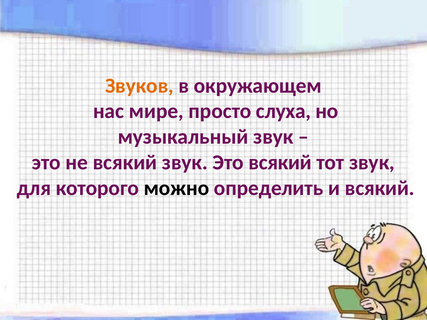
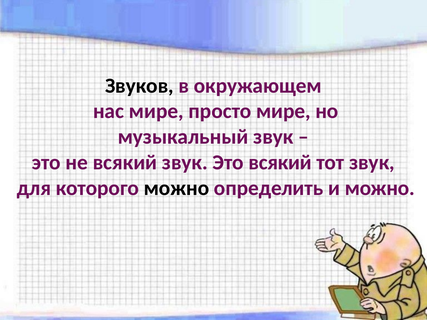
Звуков colour: orange -> black (139, 86)
просто слуха: слуха -> мире (283, 111)
и всякий: всякий -> можно (380, 188)
